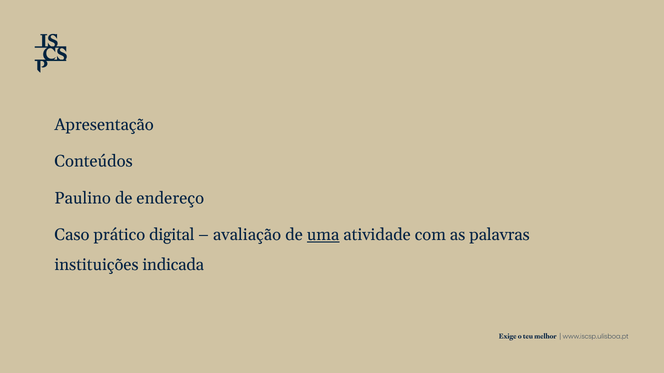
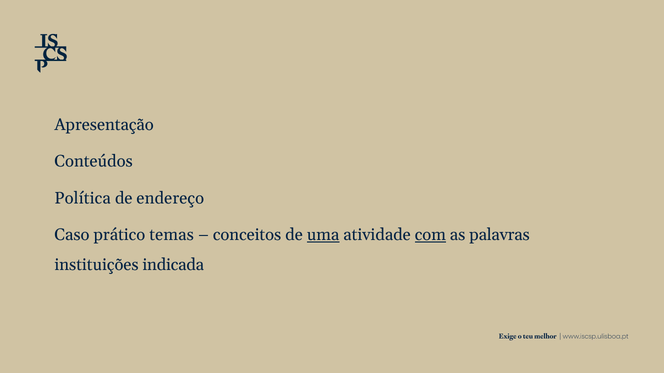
Paulino: Paulino -> Política (83, 198)
digital: digital -> temas (172, 235)
avaliação: avaliação -> conceitos (247, 235)
com underline: none -> present (430, 235)
